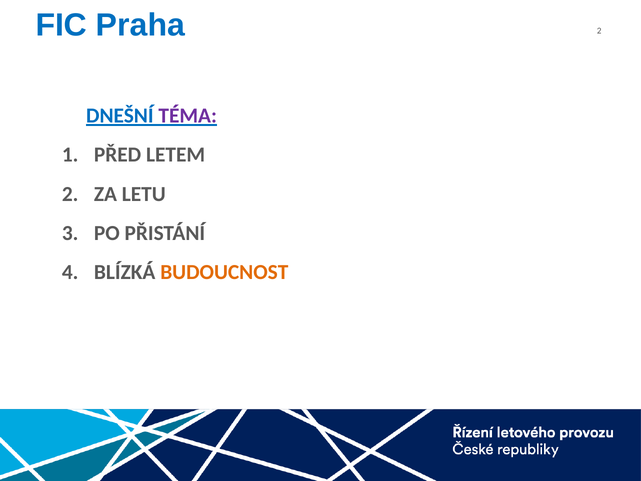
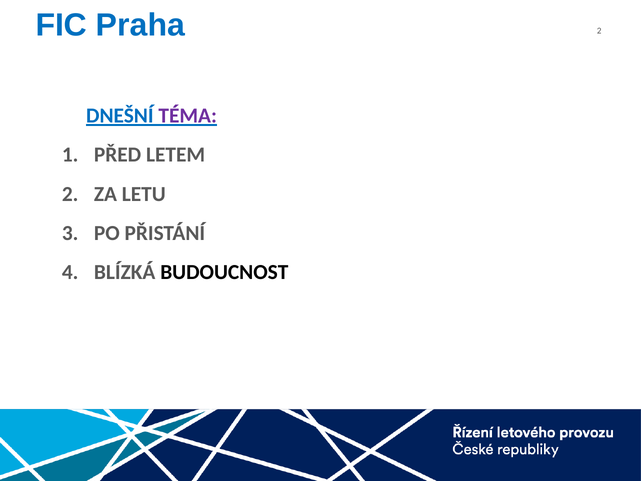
BUDOUCNOST colour: orange -> black (224, 272)
